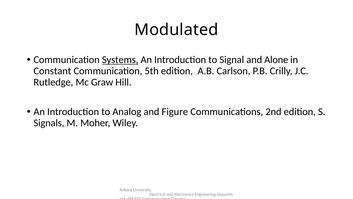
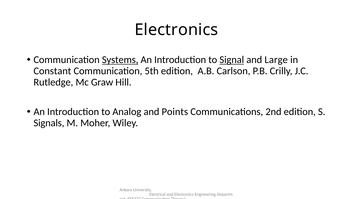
Modulated: Modulated -> Electronics (176, 30)
Signal underline: none -> present (232, 60)
Alone: Alone -> Large (276, 60)
Figure: Figure -> Points (175, 112)
